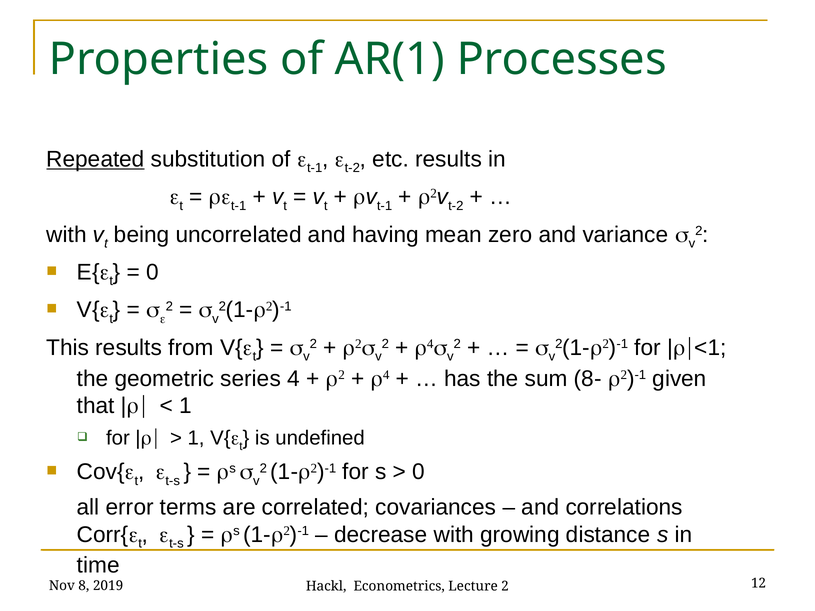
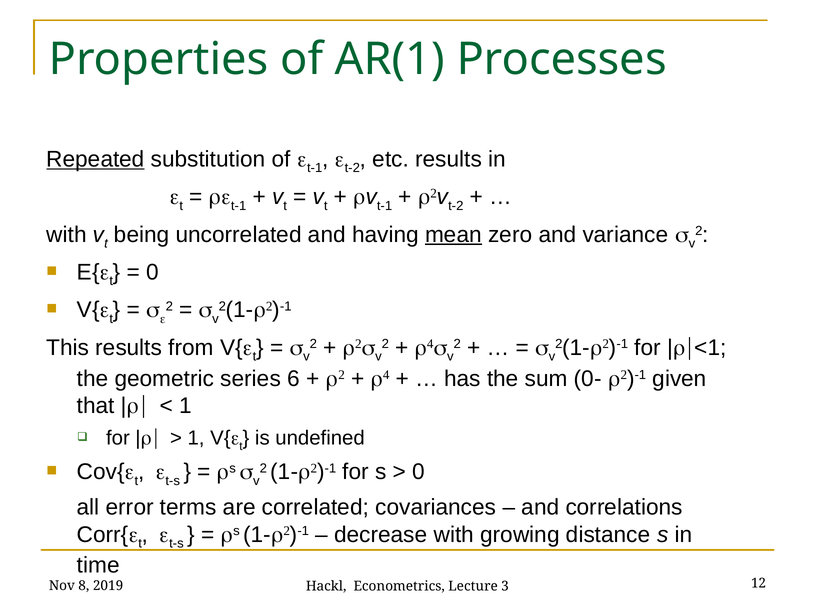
mean underline: none -> present (453, 235)
4: 4 -> 6 (294, 379)
8-: 8- -> 0- (588, 379)
Lecture 2: 2 -> 3 (505, 586)
